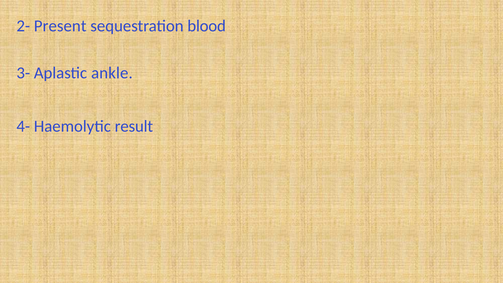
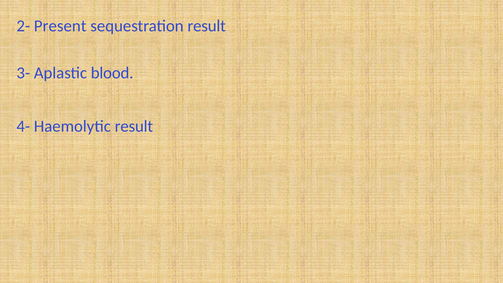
sequestration blood: blood -> result (207, 26)
ankle: ankle -> blood (112, 73)
